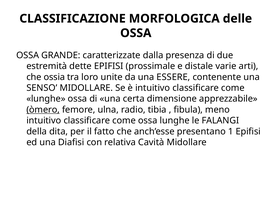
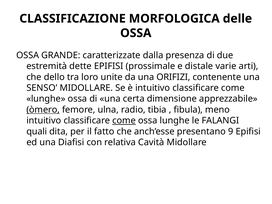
ossia: ossia -> dello (54, 77)
ESSERE: ESSERE -> ORIFIZI (173, 77)
come underline: none -> present (124, 121)
della: della -> quali (37, 131)
1: 1 -> 9 (231, 131)
